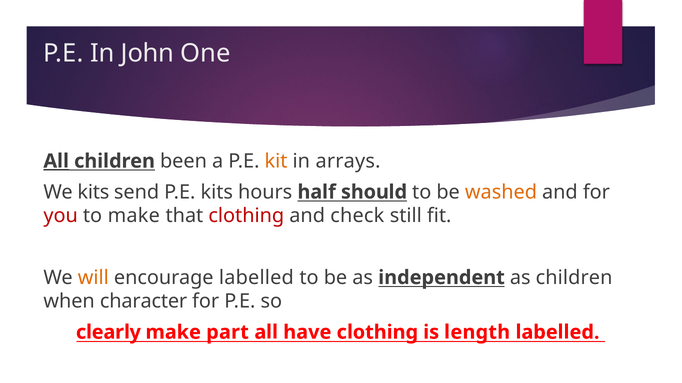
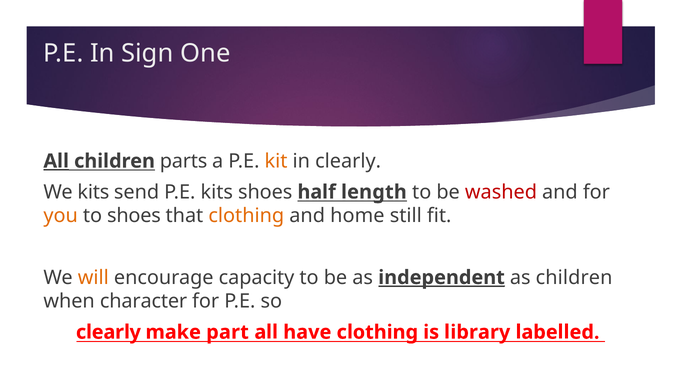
John: John -> Sign (147, 53)
been: been -> parts (184, 161)
in arrays: arrays -> clearly (348, 161)
kits hours: hours -> shoes (265, 192)
should: should -> length (374, 192)
washed colour: orange -> red (501, 192)
you colour: red -> orange (61, 216)
to make: make -> shoes (134, 216)
clothing colour: red -> orange (246, 216)
check: check -> home (357, 216)
encourage labelled: labelled -> capacity (257, 278)
independent underline: none -> present (442, 278)
length: length -> library (477, 333)
